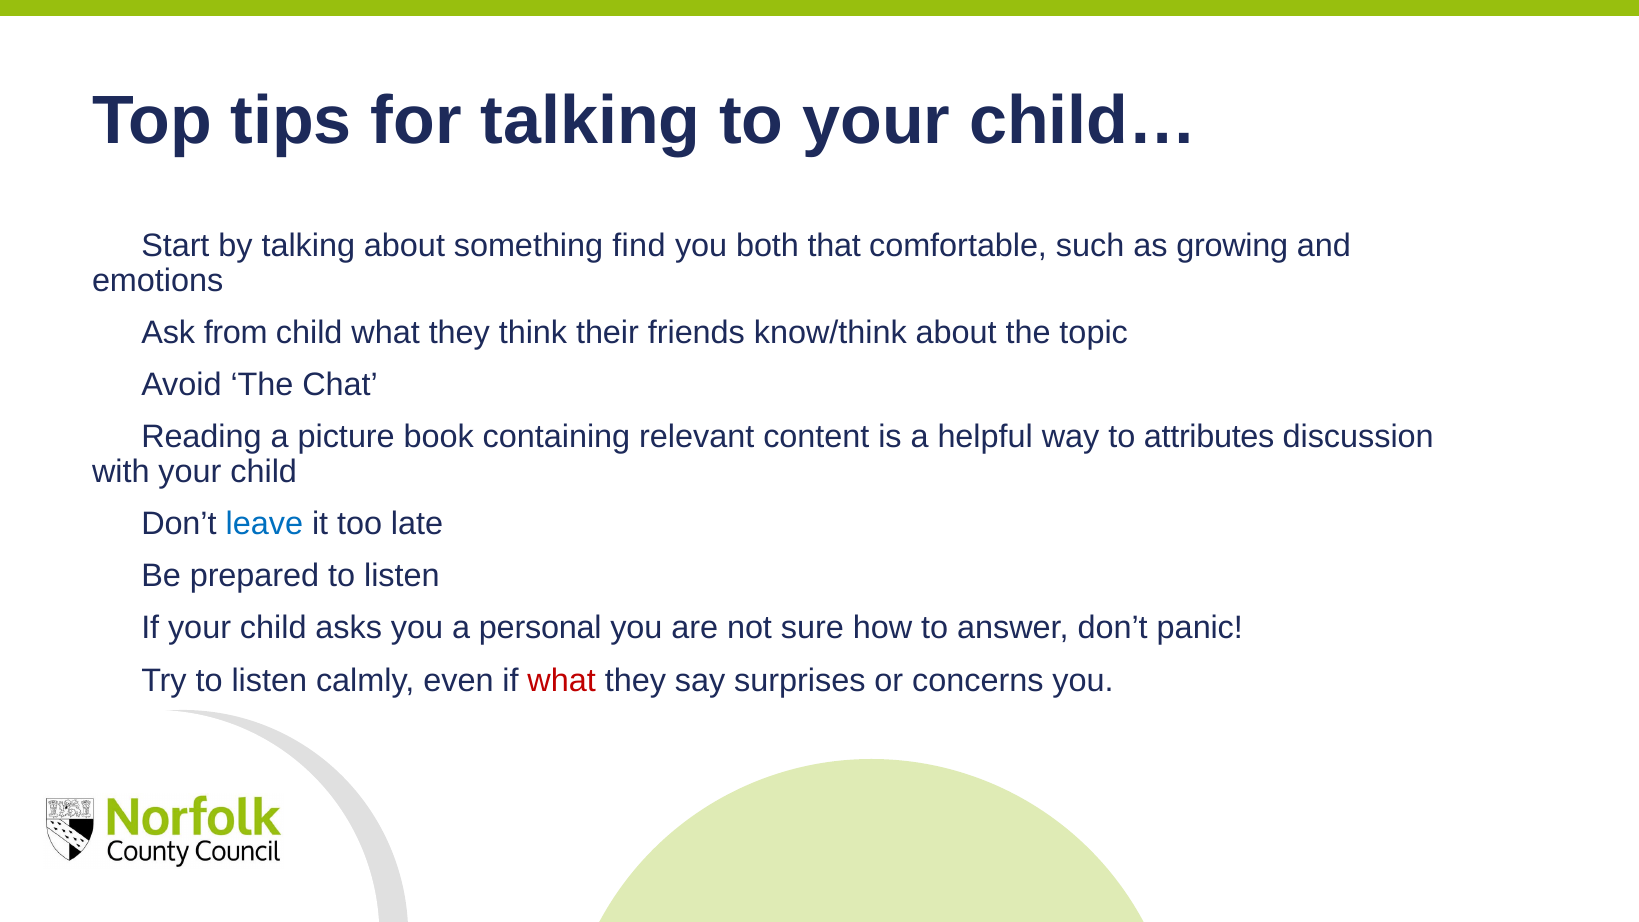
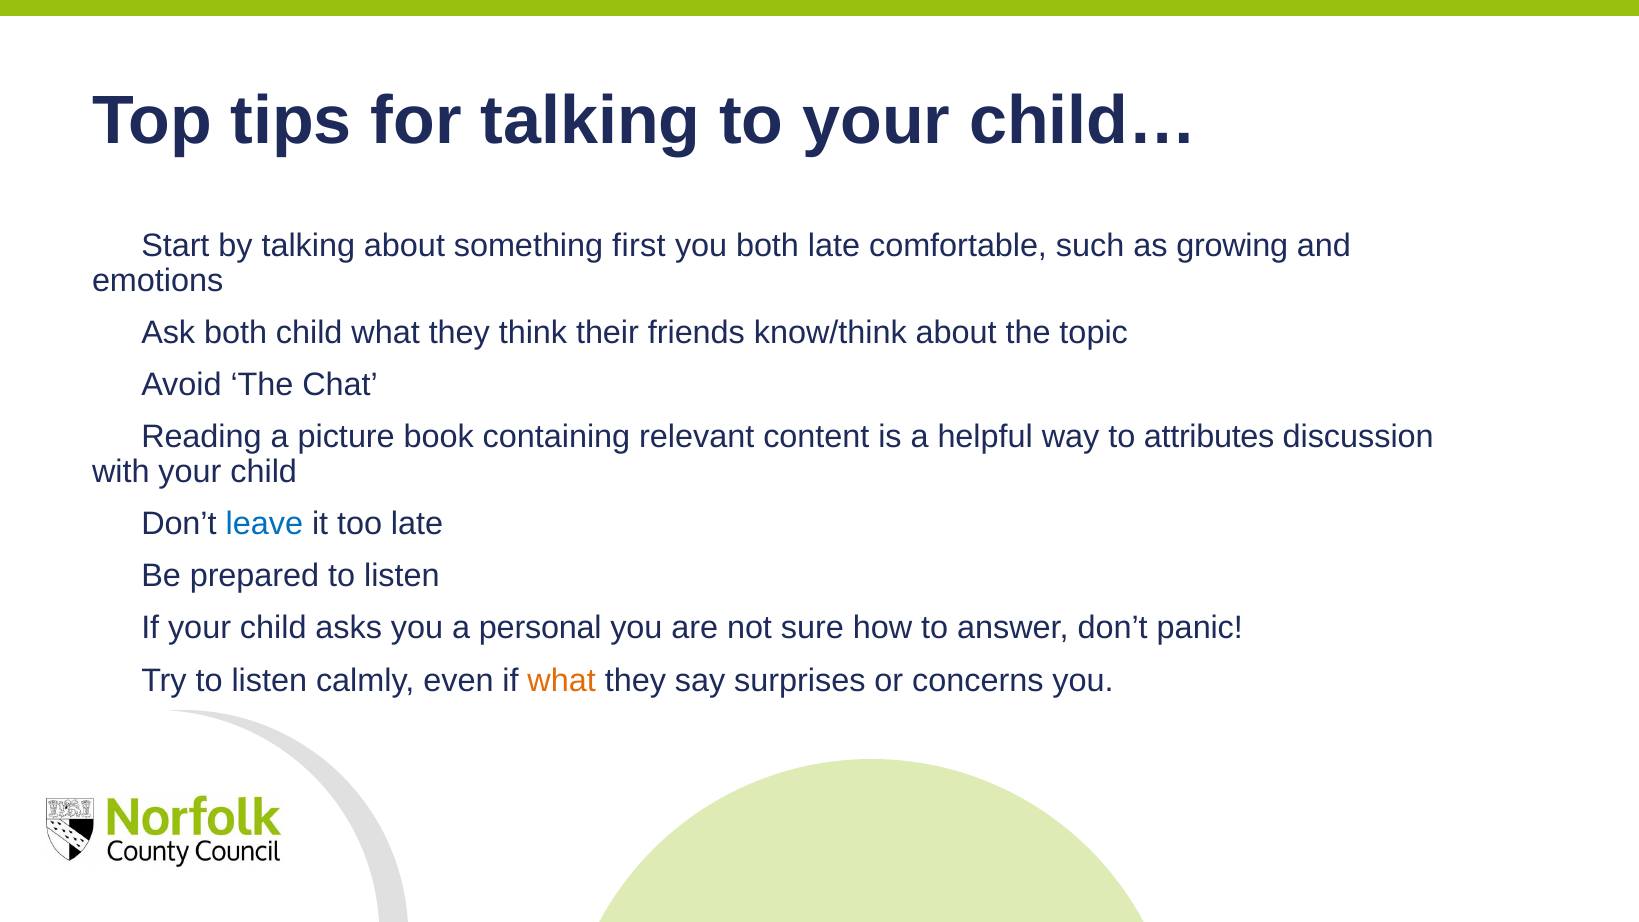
find: find -> first (639, 245)
both that: that -> late (834, 245)
Ask from: from -> both (236, 333)
what colour: red -> orange (562, 680)
